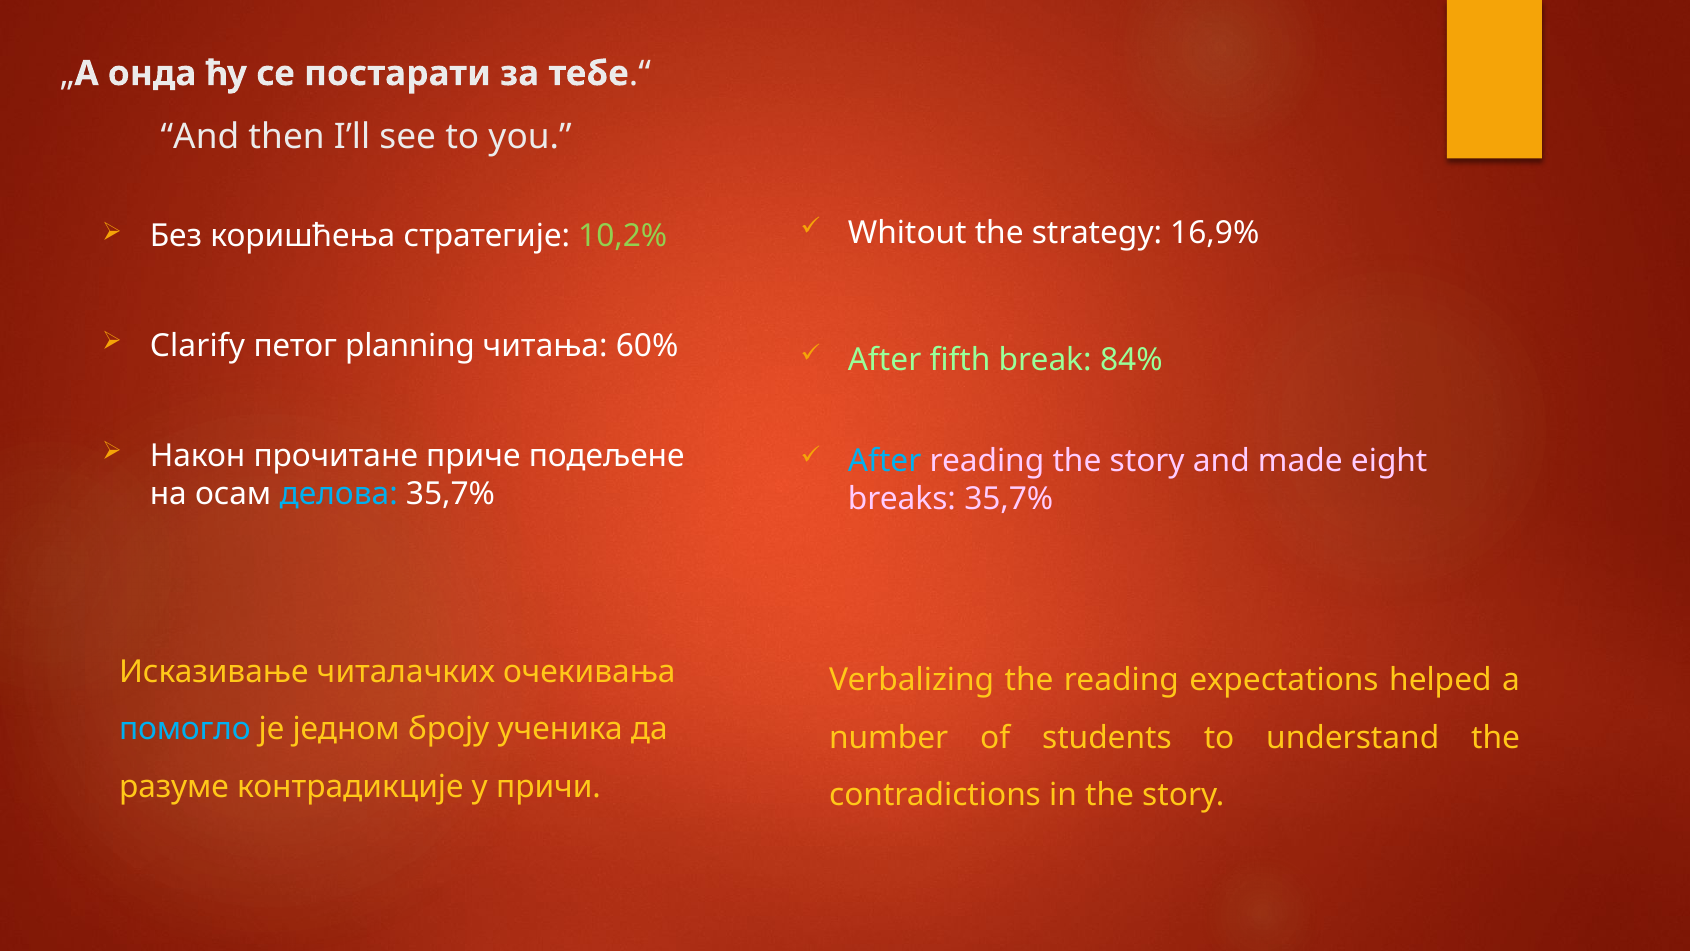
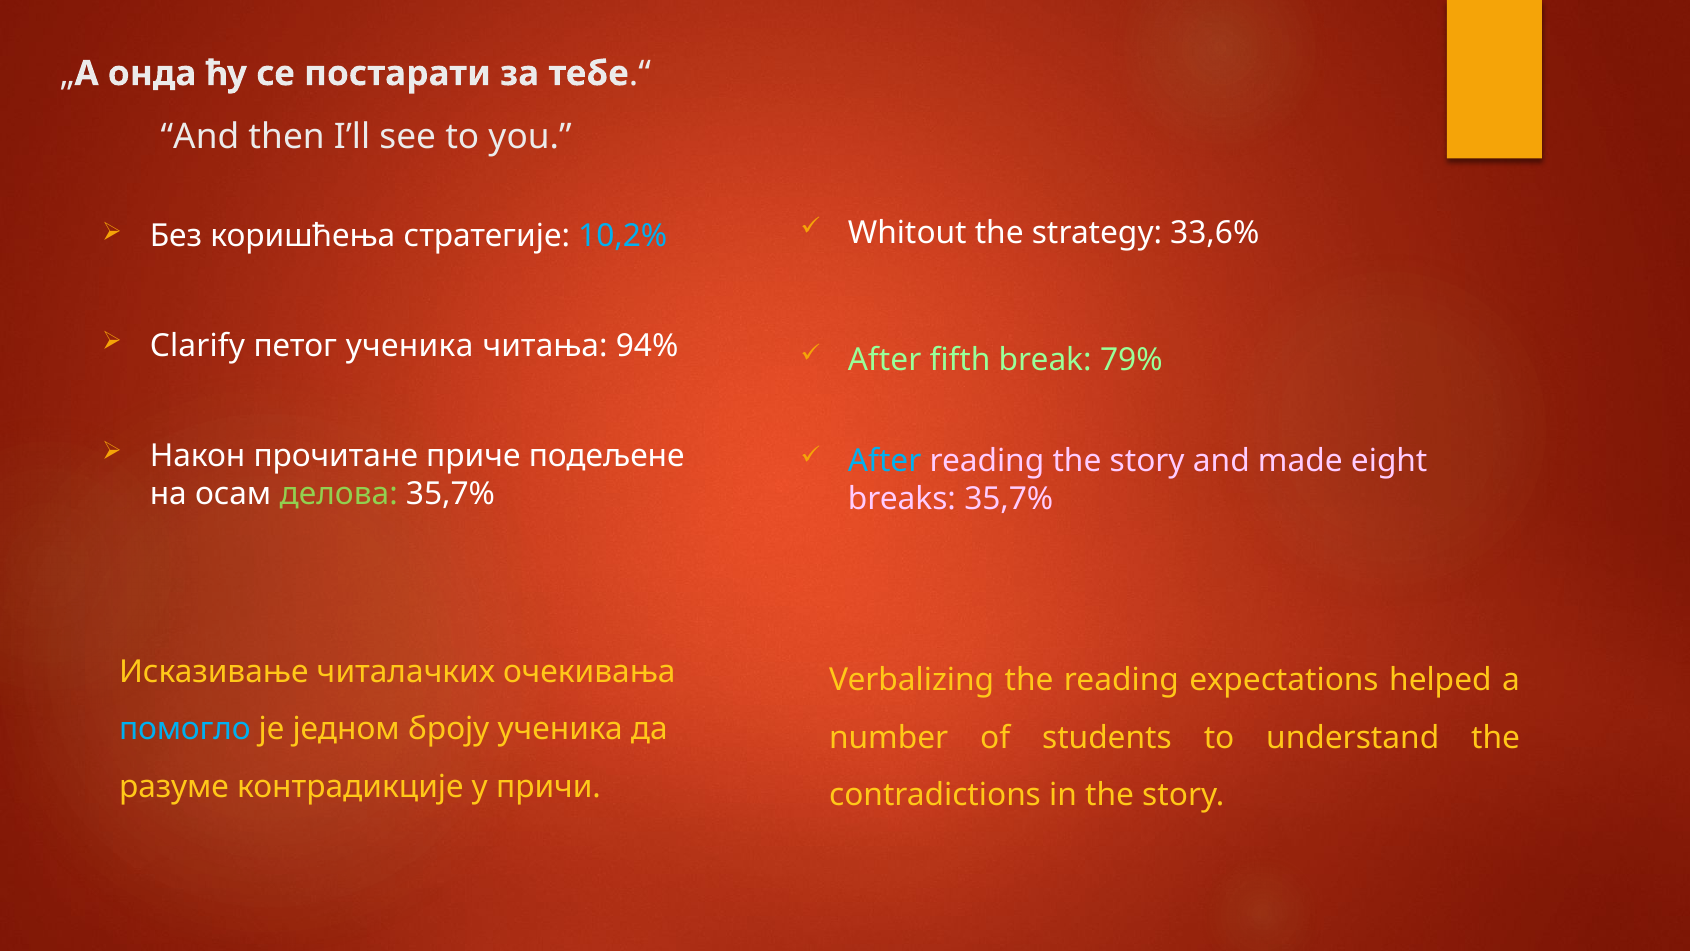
16,9%: 16,9% -> 33,6% (1215, 233)
10,2% colour: light green -> light blue (623, 236)
петог planning: planning -> ученика (410, 346)
60%: 60% -> 94% (647, 346)
84%: 84% -> 79% (1131, 360)
делова colour: light blue -> light green (339, 494)
